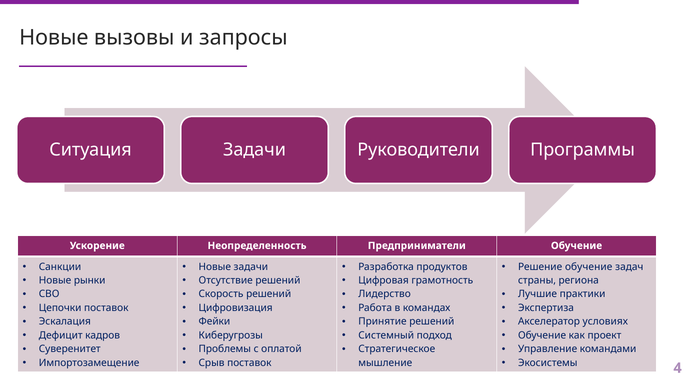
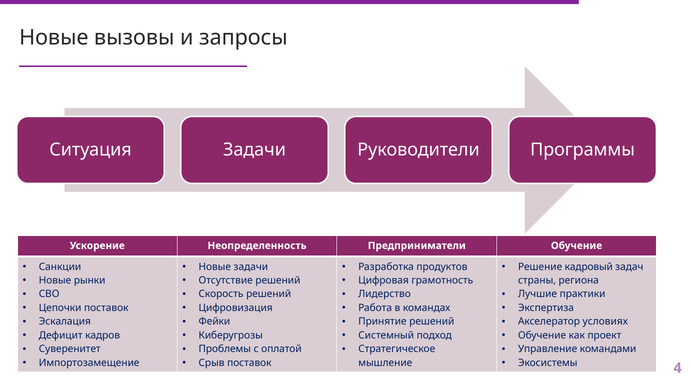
Решение обучение: обучение -> кадровый (589, 266)
